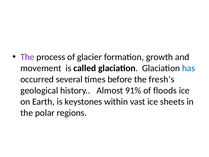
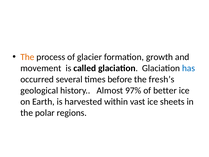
The colour: purple -> orange (27, 57)
91%: 91% -> 97% (133, 90)
floods: floods -> better (165, 90)
keystones: keystones -> harvested (83, 102)
